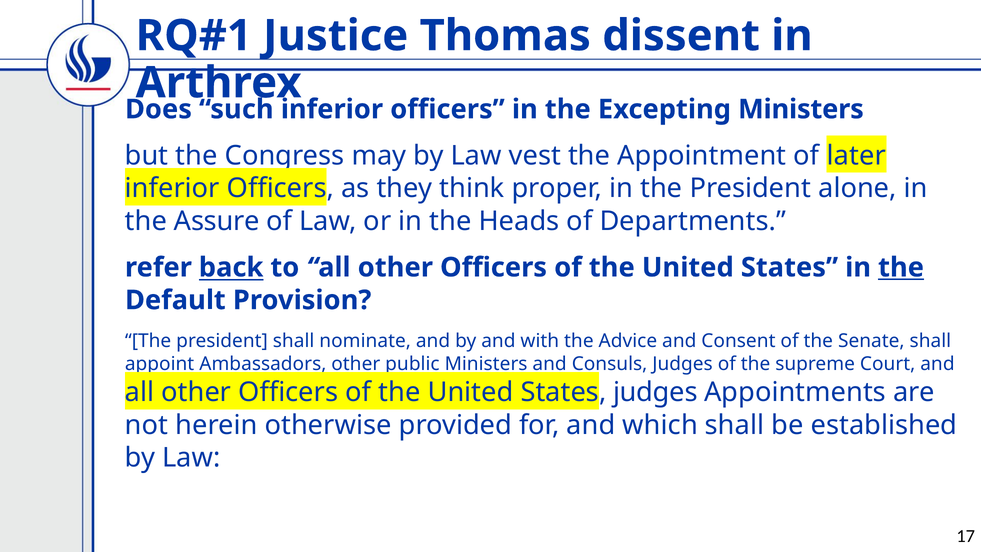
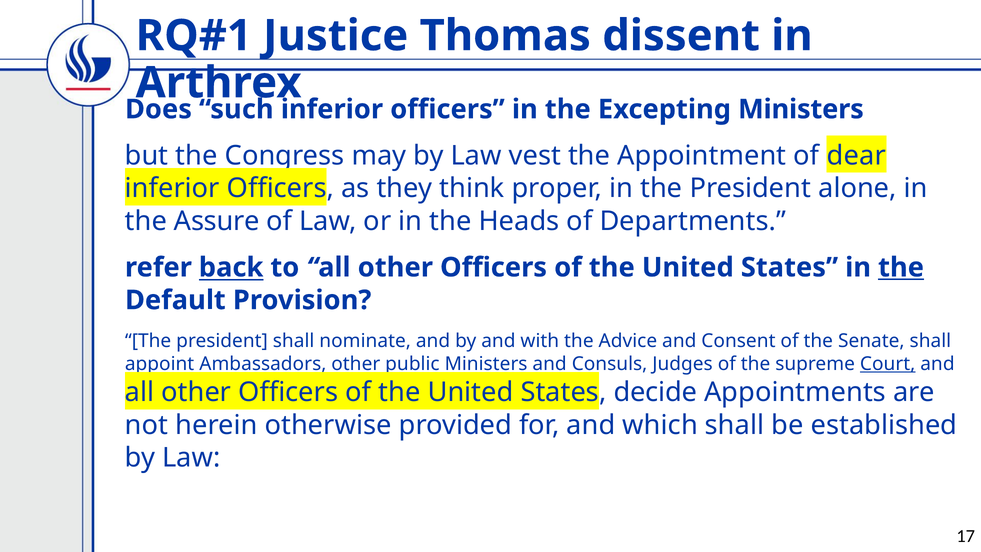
later: later -> dear (856, 156)
Court underline: none -> present (888, 364)
States judges: judges -> decide (655, 392)
